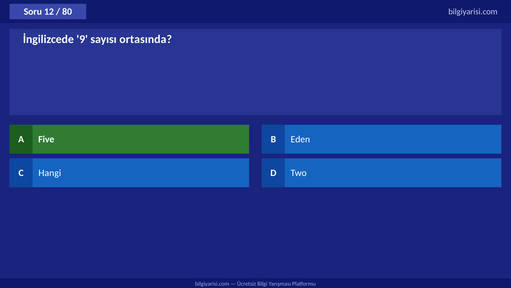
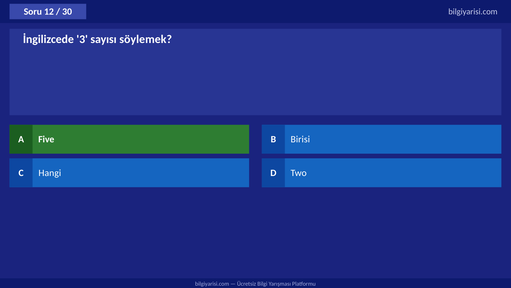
80: 80 -> 30 (67, 12)
9: 9 -> 3 (82, 39)
ortasında: ortasında -> söylemek (146, 39)
Eden: Eden -> Birisi (300, 139)
